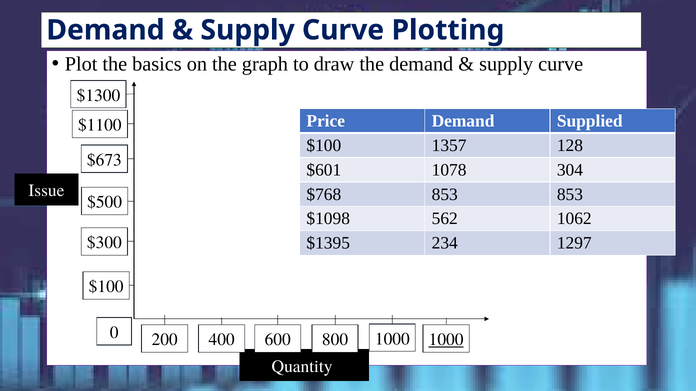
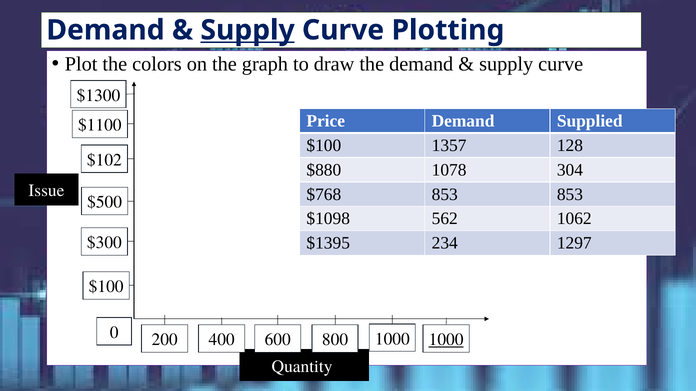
Supply underline: none -> present (248, 30)
basics: basics -> colors (157, 64)
$673: $673 -> $102 (104, 160)
$601: $601 -> $880 (324, 170)
